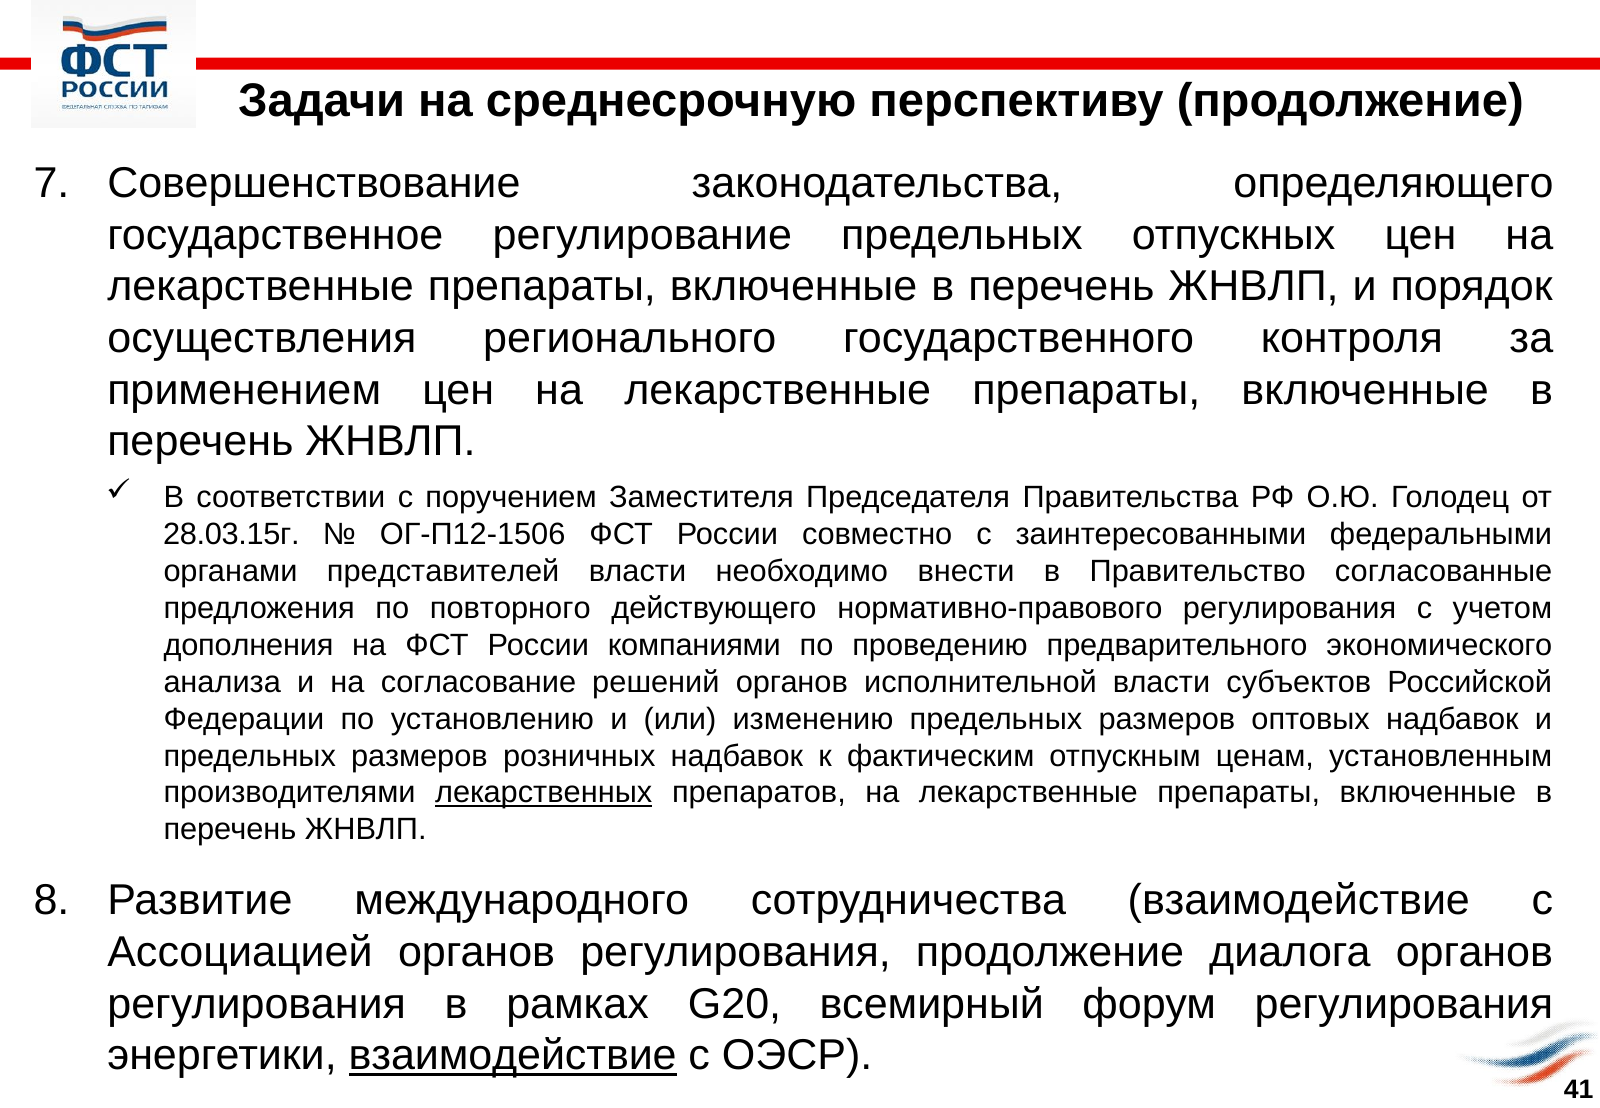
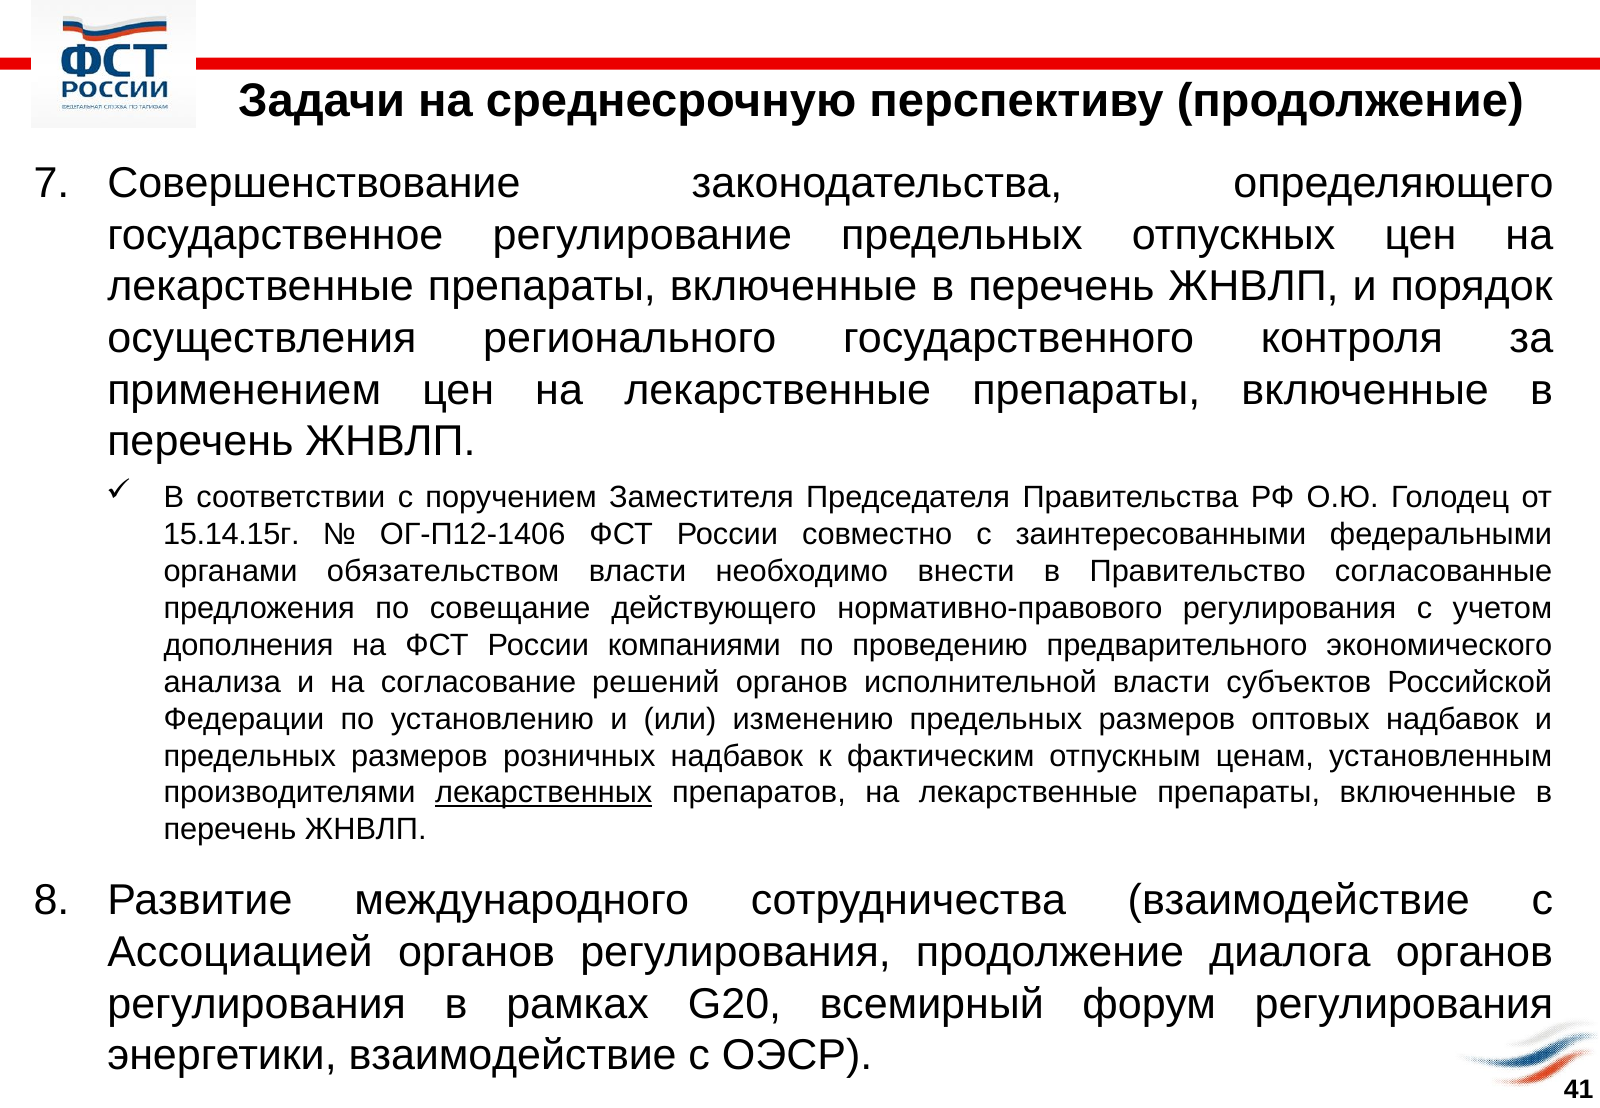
28.03.15г: 28.03.15г -> 15.14.15г (231, 534)
ОГ-П12-1506: ОГ-П12-1506 -> ОГ-П12-1406 (473, 534)
представителей: представителей -> обязательством (443, 571)
повторного: повторного -> совещание (510, 608)
взаимодействие underline: present -> none (513, 1055)
